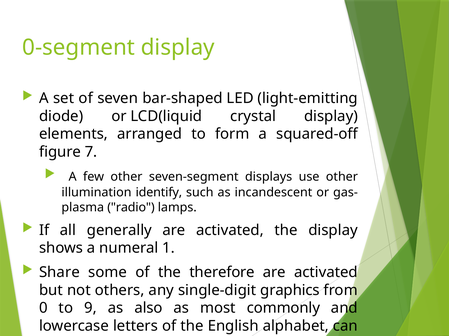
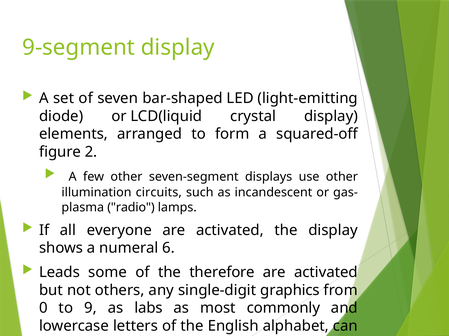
0-segment: 0-segment -> 9-segment (79, 48)
7: 7 -> 2 (91, 152)
identify: identify -> circuits (159, 193)
generally: generally -> everyone (119, 231)
1: 1 -> 6 (169, 249)
Share: Share -> Leads (59, 273)
also: also -> labs (149, 309)
